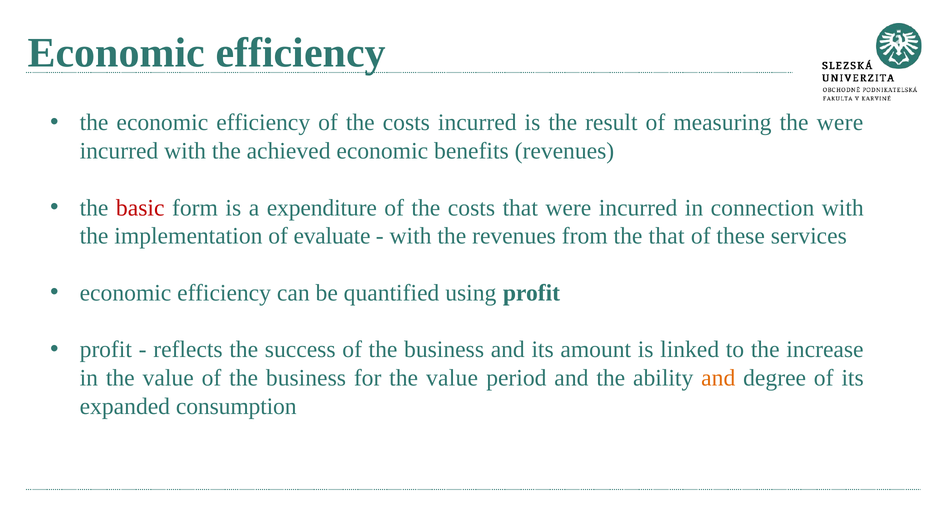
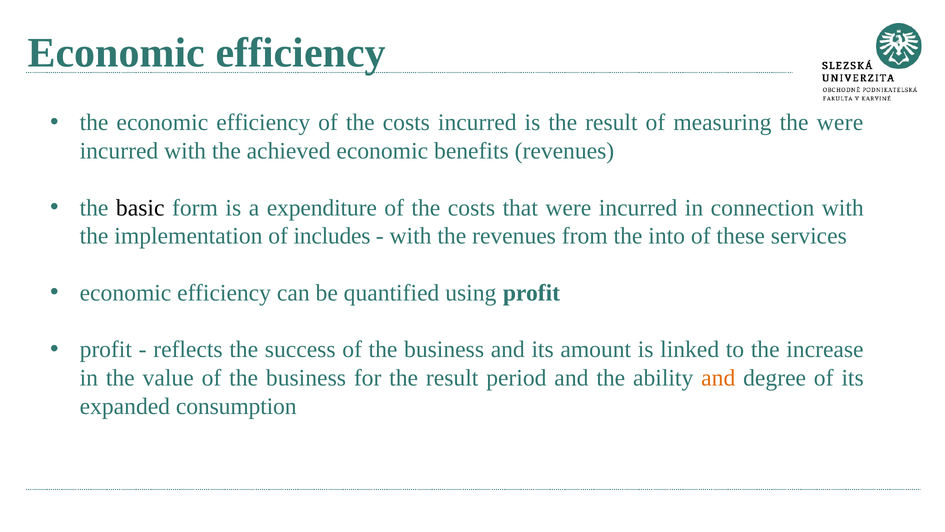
basic colour: red -> black (140, 208)
evaluate: evaluate -> includes (332, 236)
the that: that -> into (667, 236)
for the value: value -> result (452, 378)
